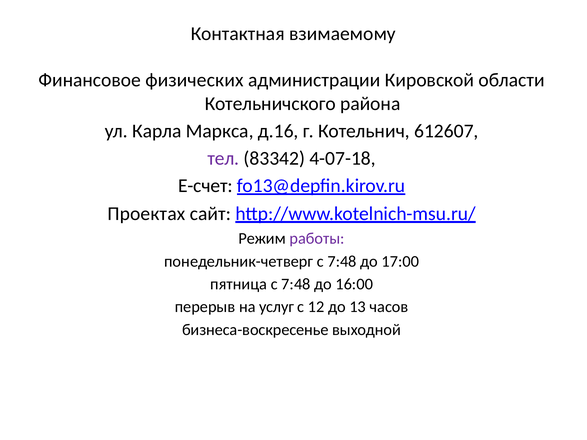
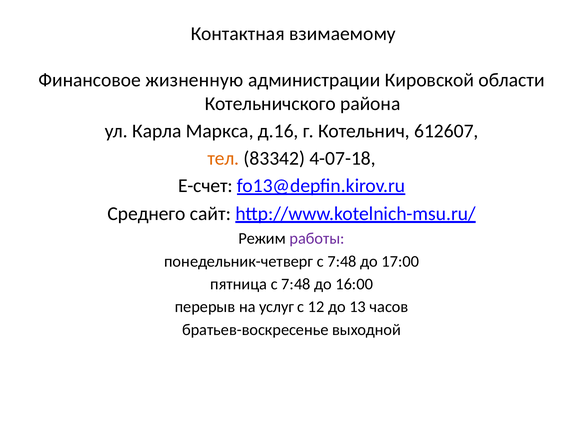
физических: физических -> жизненную (194, 80)
тел colour: purple -> orange (223, 159)
Проектах: Проектах -> Среднего (147, 214)
бизнеса-воскресенье: бизнеса-воскресенье -> братьев-воскресенье (255, 330)
